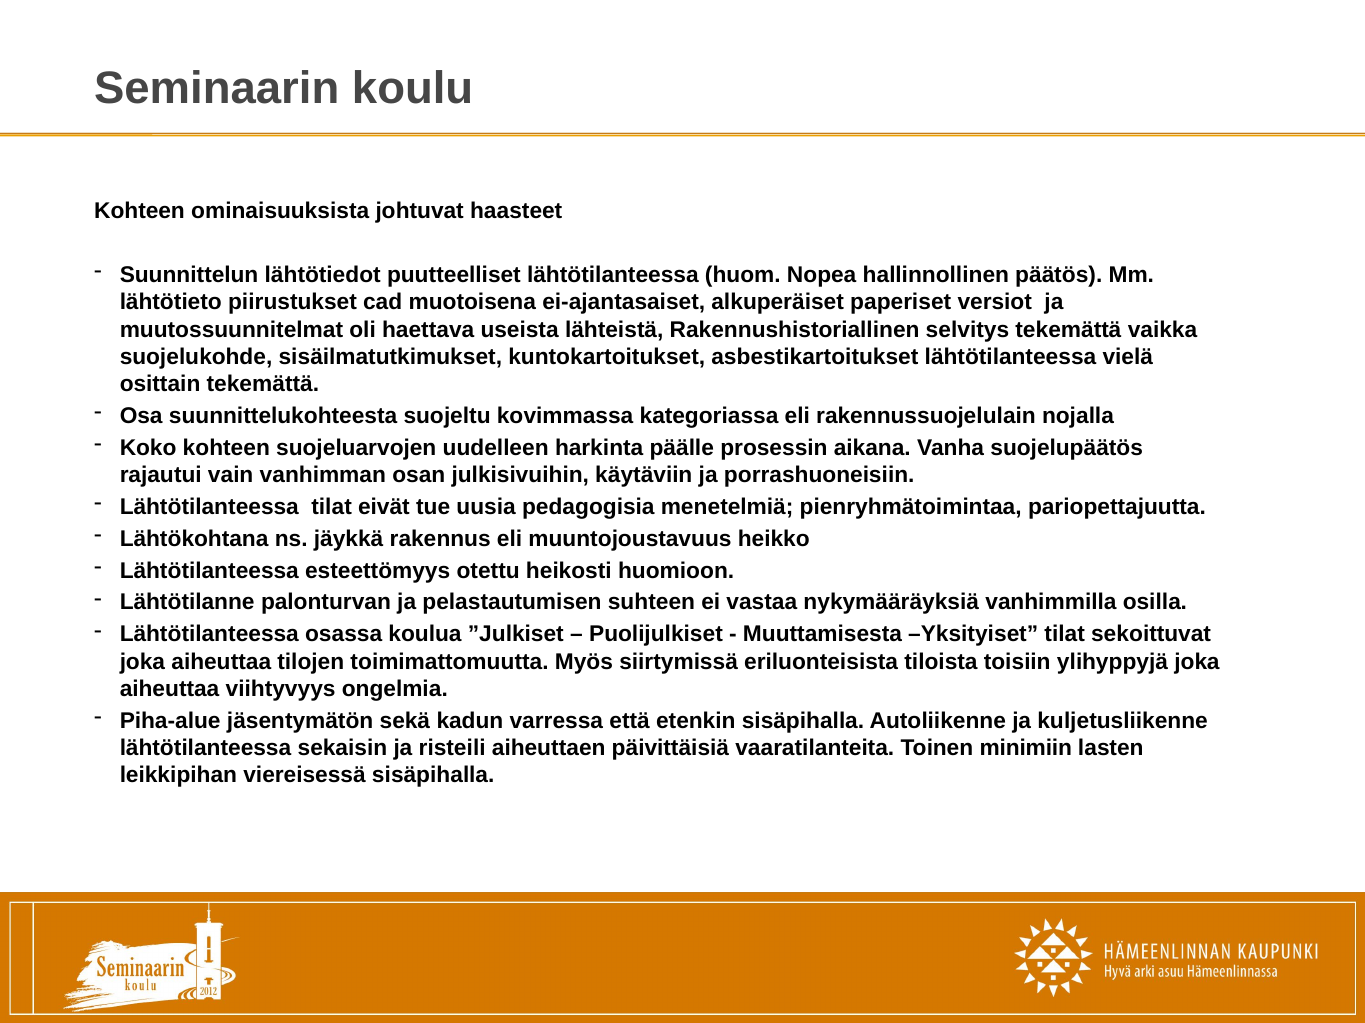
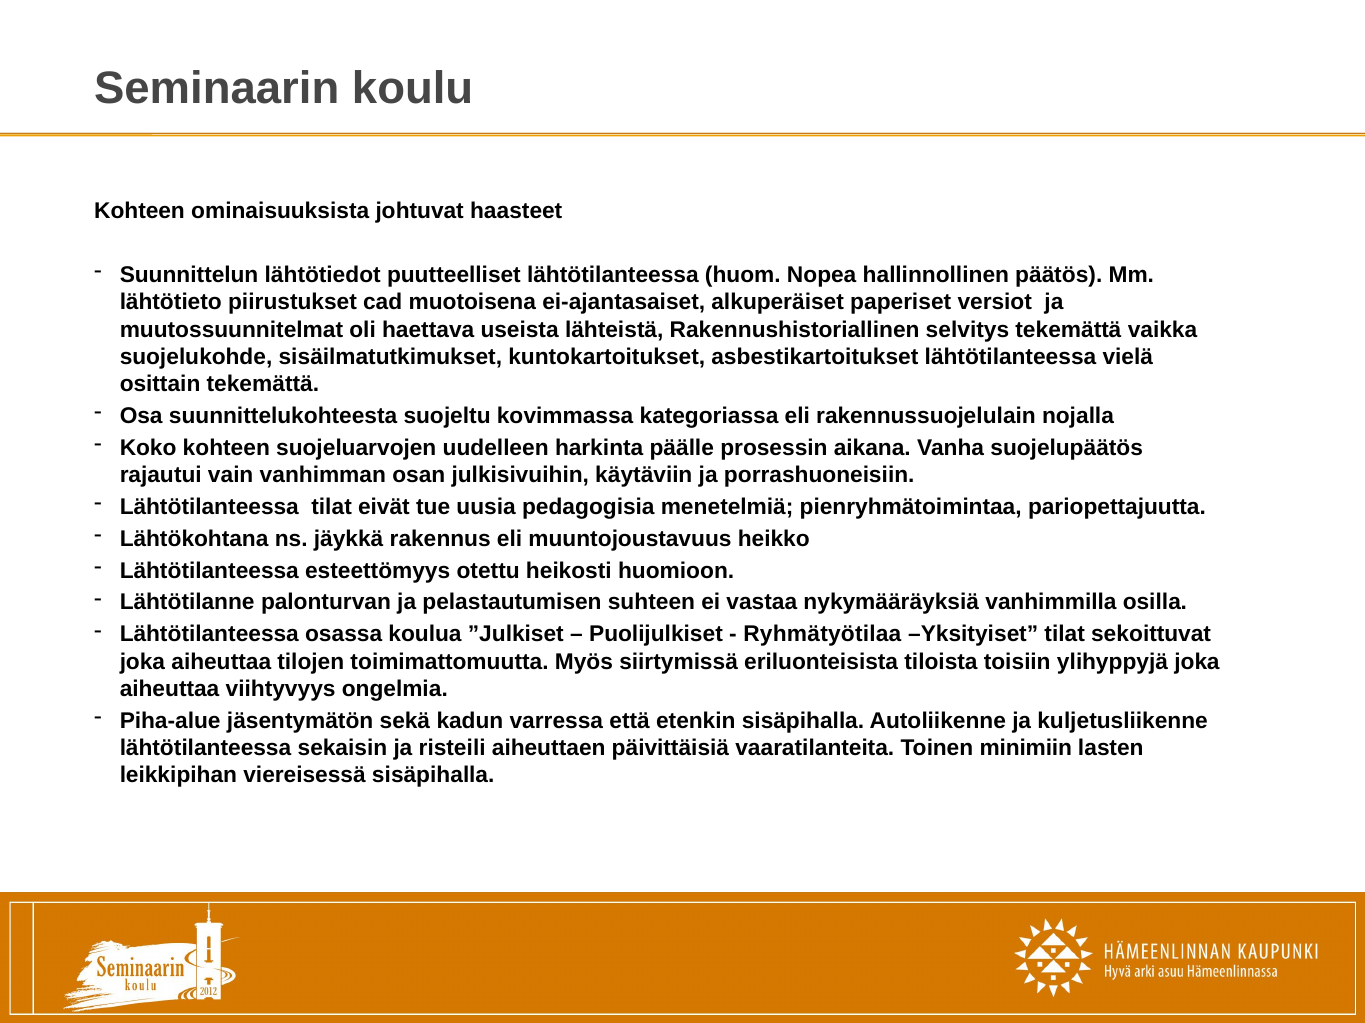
Muuttamisesta: Muuttamisesta -> Ryhmätyötilaa (822, 635)
